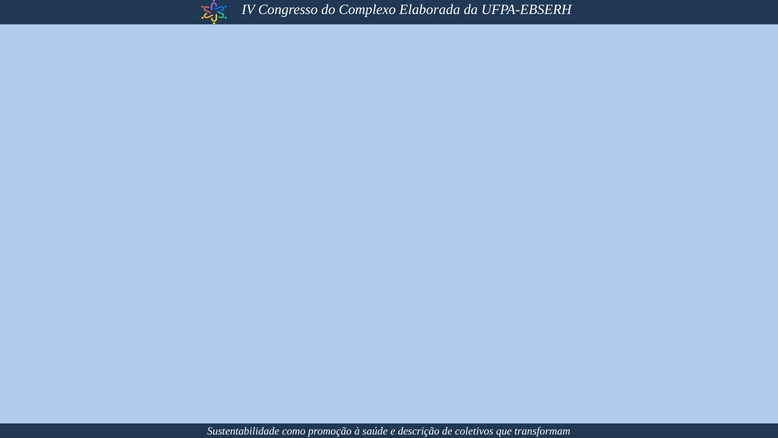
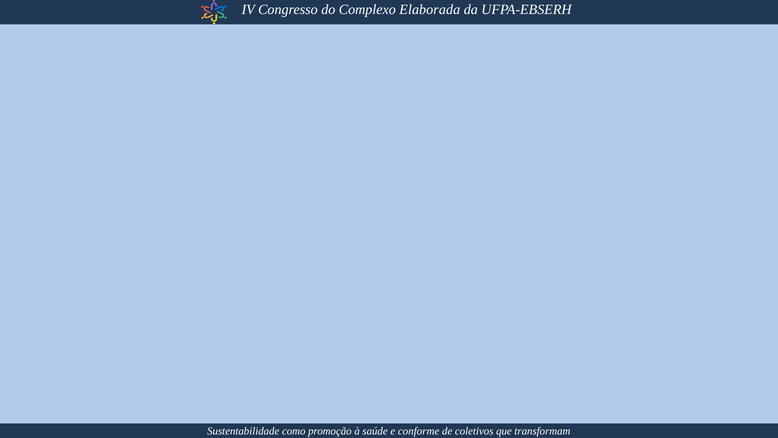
descrição: descrição -> conforme (419, 431)
